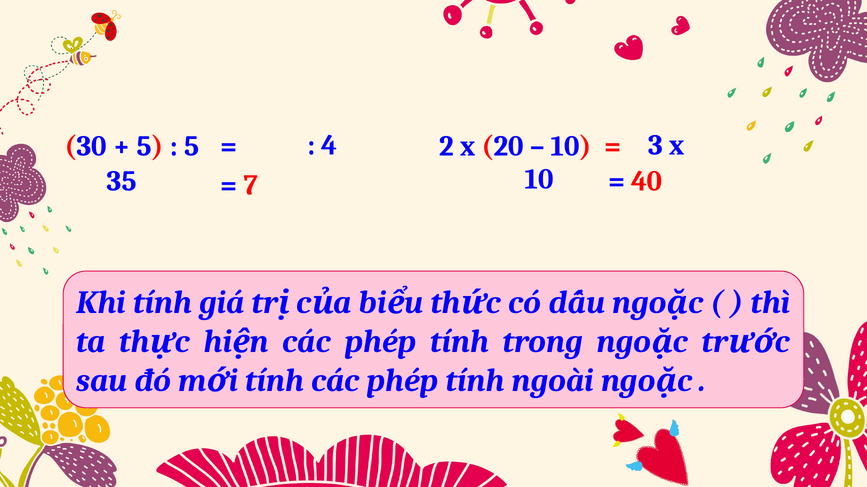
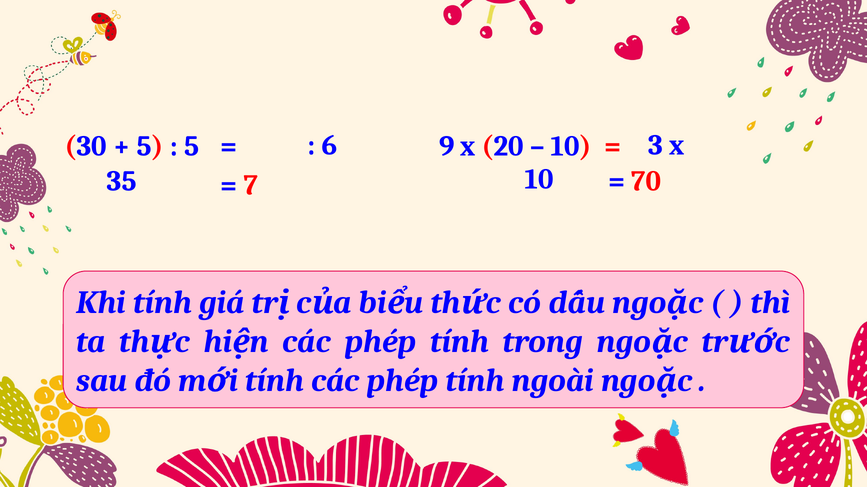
2: 2 -> 9 (447, 146)
4: 4 -> 6 (329, 145)
40: 40 -> 70 (646, 182)
